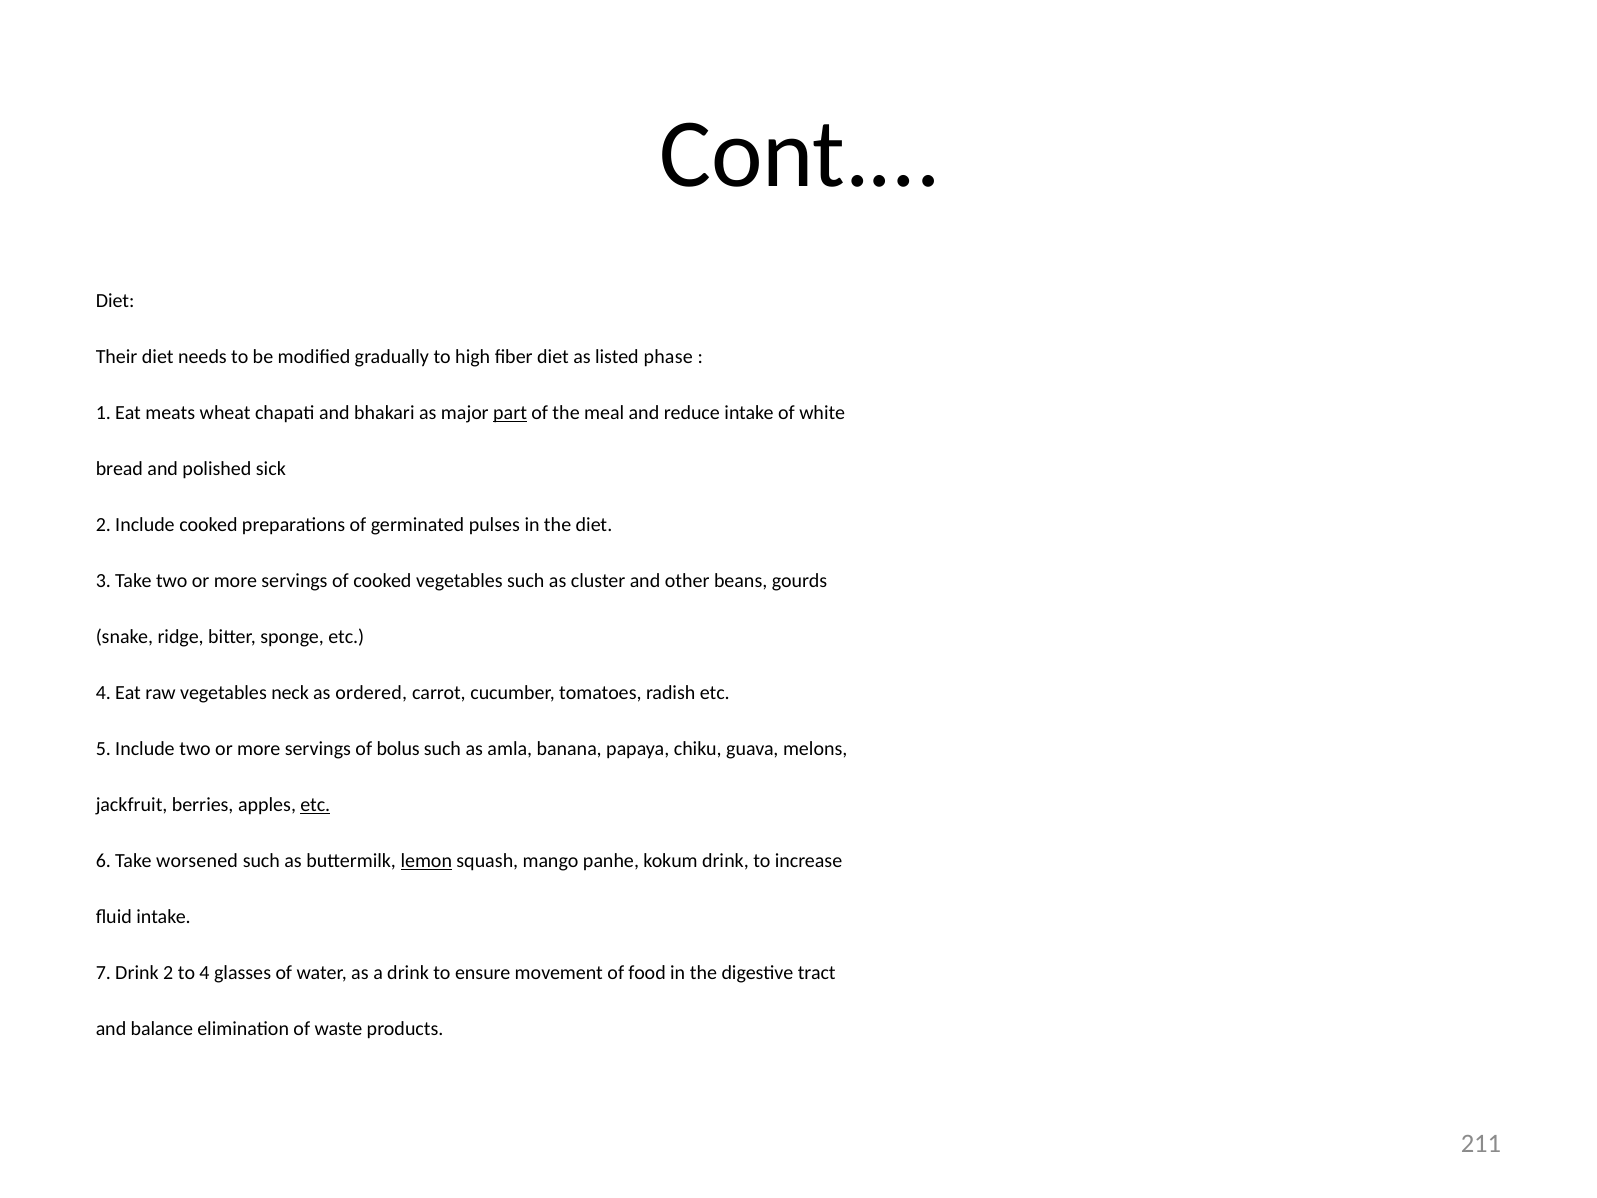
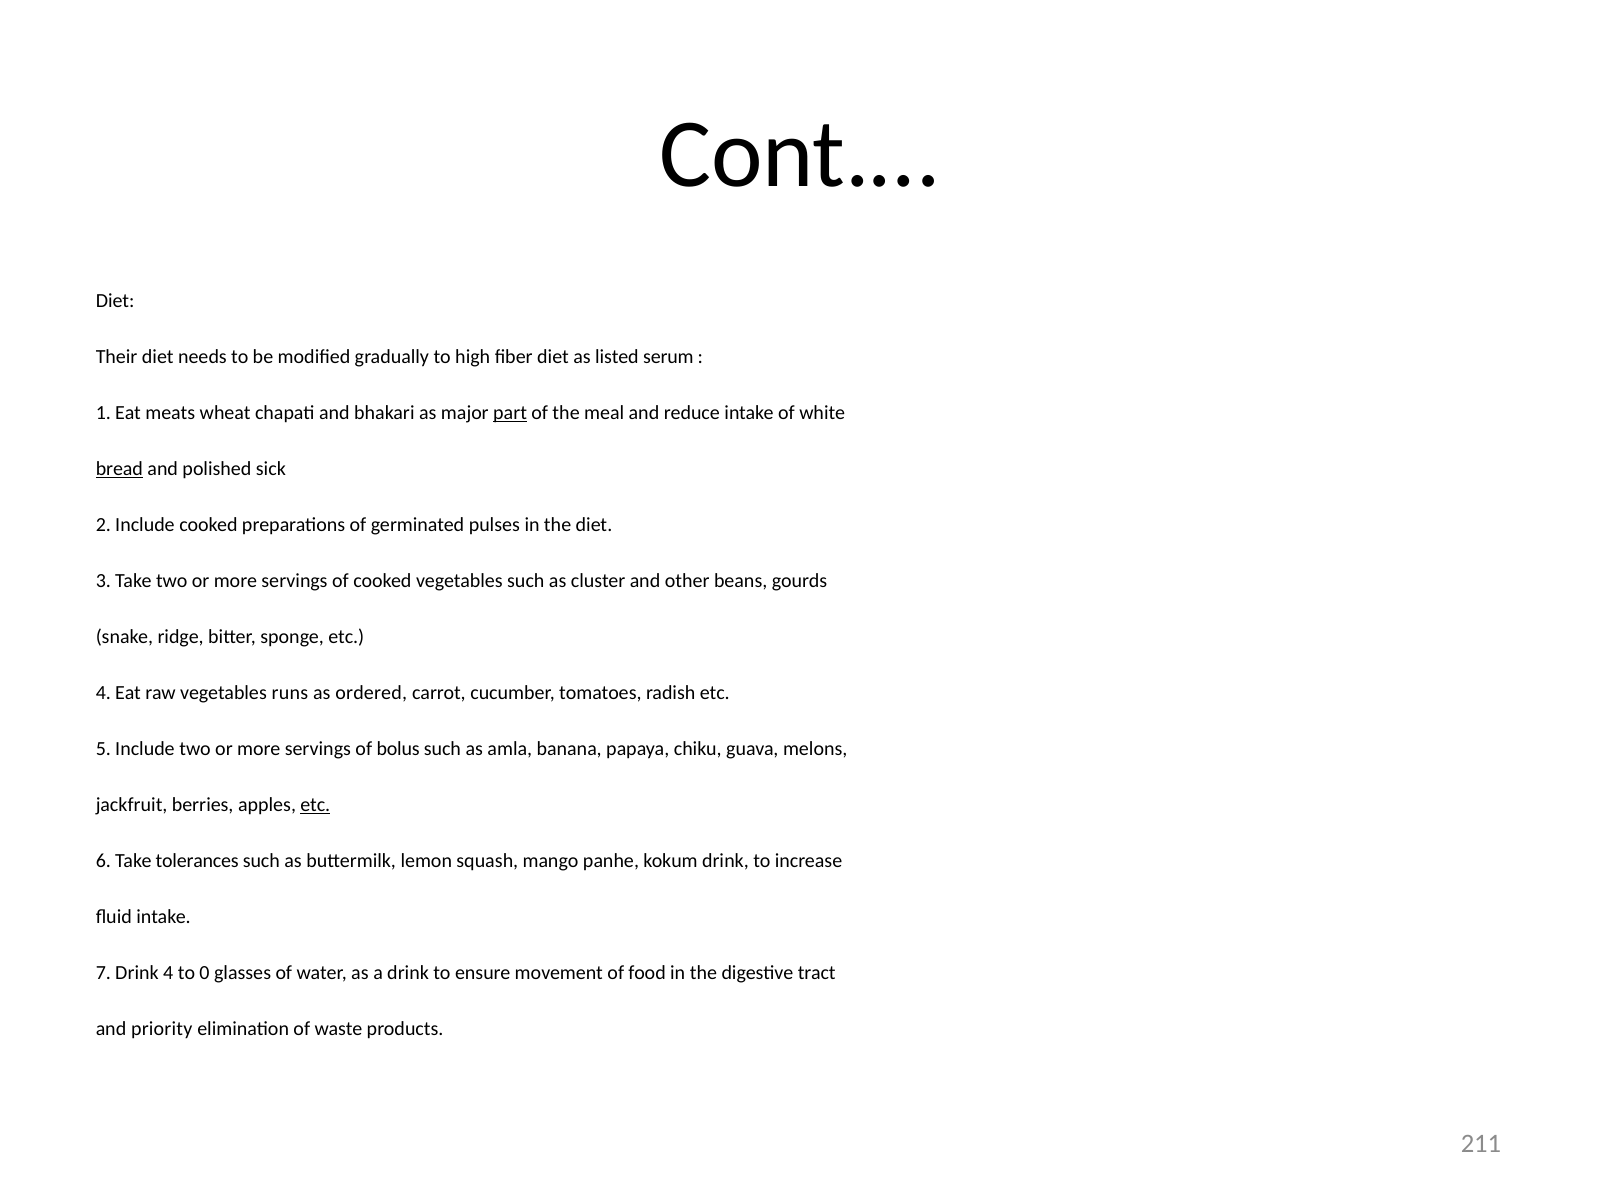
phase: phase -> serum (668, 357)
bread underline: none -> present (119, 469)
neck: neck -> runs (290, 693)
worsened: worsened -> tolerances (197, 860)
lemon underline: present -> none (426, 860)
Drink 2: 2 -> 4 (168, 972)
to 4: 4 -> 0 (204, 972)
balance: balance -> priority (162, 1028)
